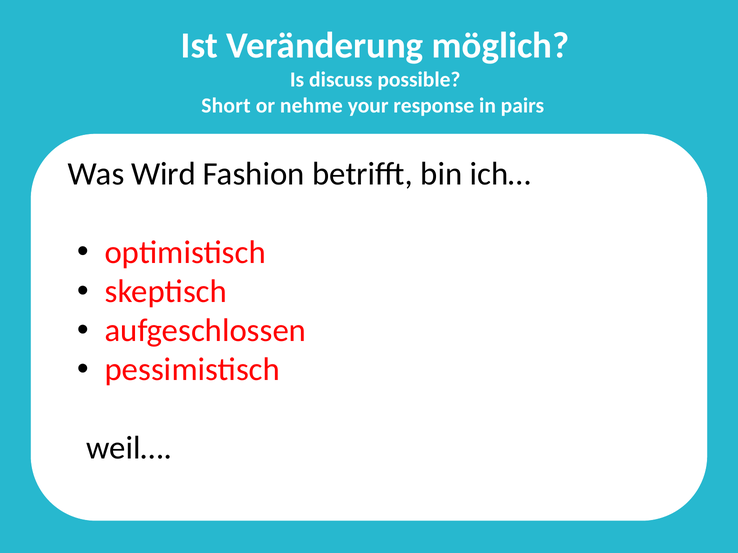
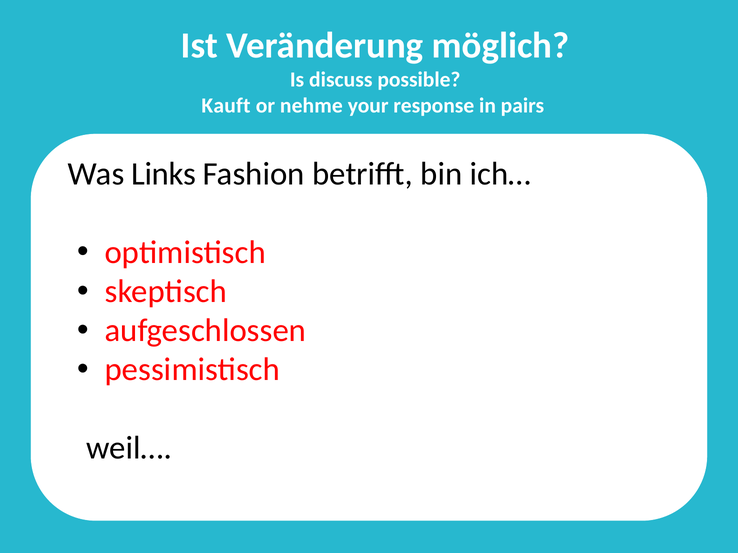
Short: Short -> Kauft (226, 106)
Wird: Wird -> Links (164, 174)
